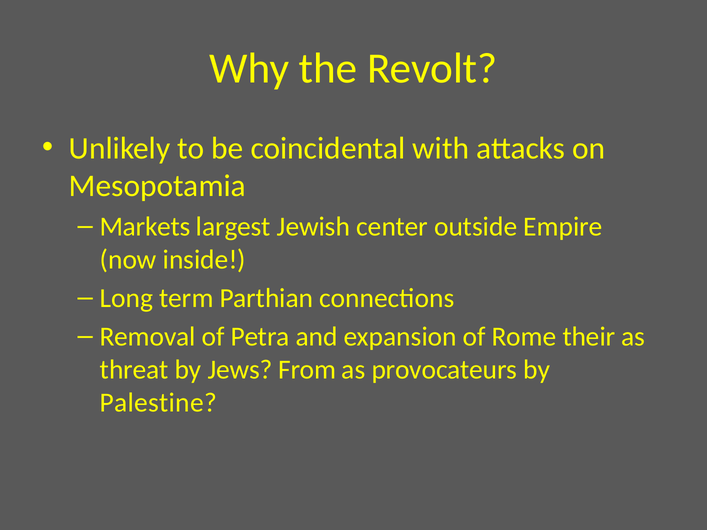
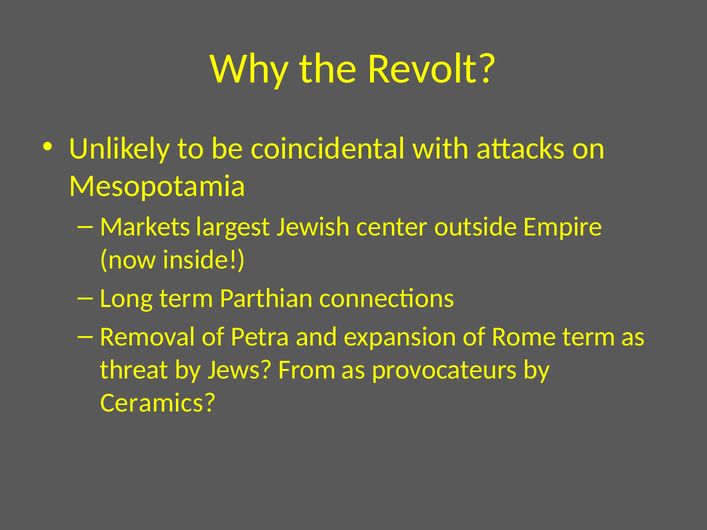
Rome their: their -> term (589, 337)
Palestine: Palestine -> Ceramics (158, 403)
